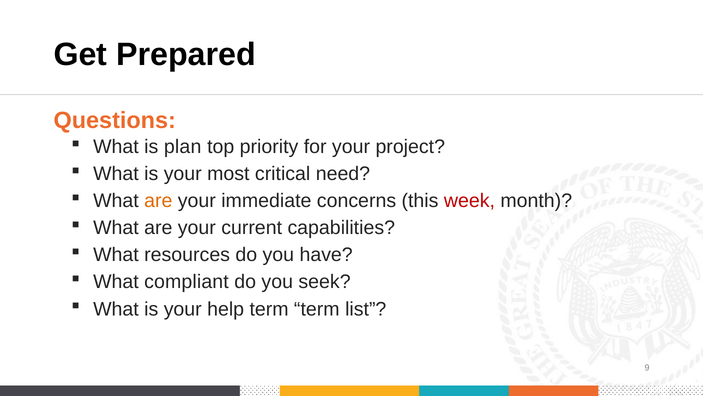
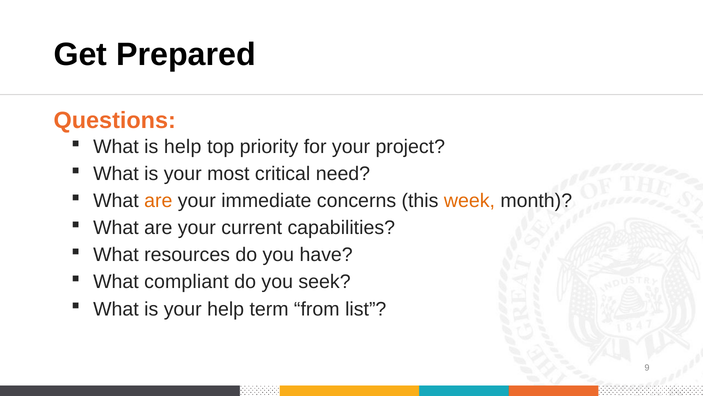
is plan: plan -> help (183, 147)
week colour: red -> orange (469, 201)
term term: term -> from (317, 309)
